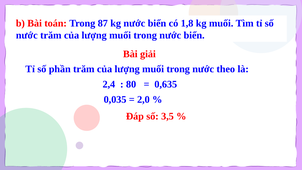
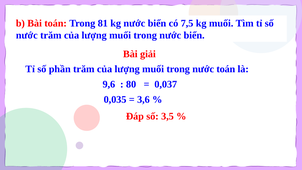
87: 87 -> 81 (103, 23)
1,8: 1,8 -> 7,5 (187, 23)
nước theo: theo -> toán (226, 69)
2,4: 2,4 -> 9,6 (109, 84)
0,635: 0,635 -> 0,037 (166, 84)
2,0: 2,0 -> 3,6 (143, 99)
